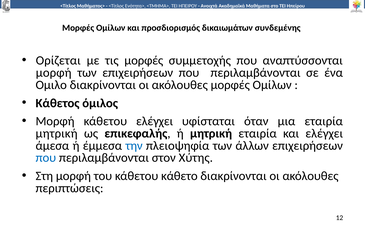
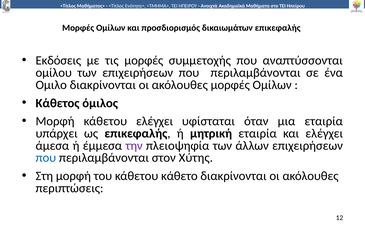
δικαιωμάτων συνδεμένης: συνδεμένης -> επικεφαλής (278, 28)
Ορίζεται: Ορίζεται -> Εκδόσεις (58, 61)
μορφή: μορφή -> ομίλου (54, 73)
μητρική: μητρική -> υπάρχει (57, 134)
την colour: blue -> purple (134, 146)
